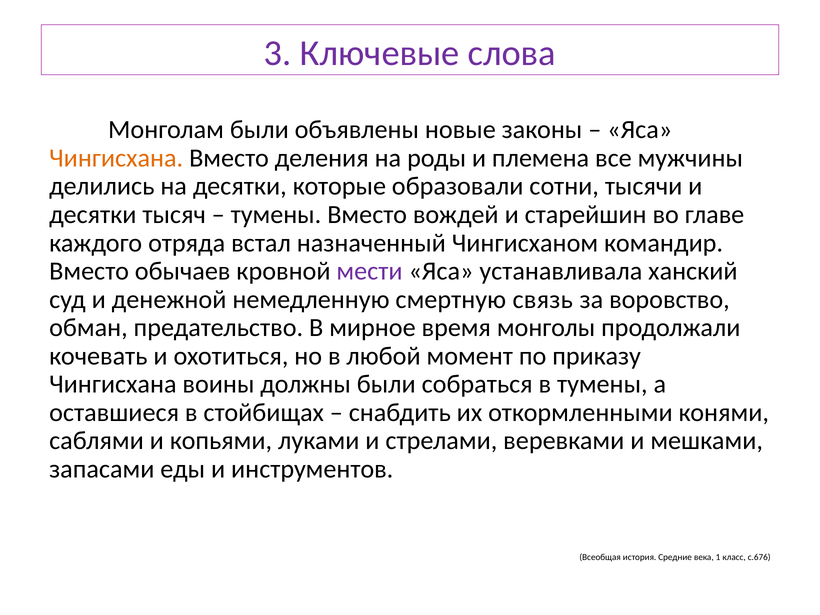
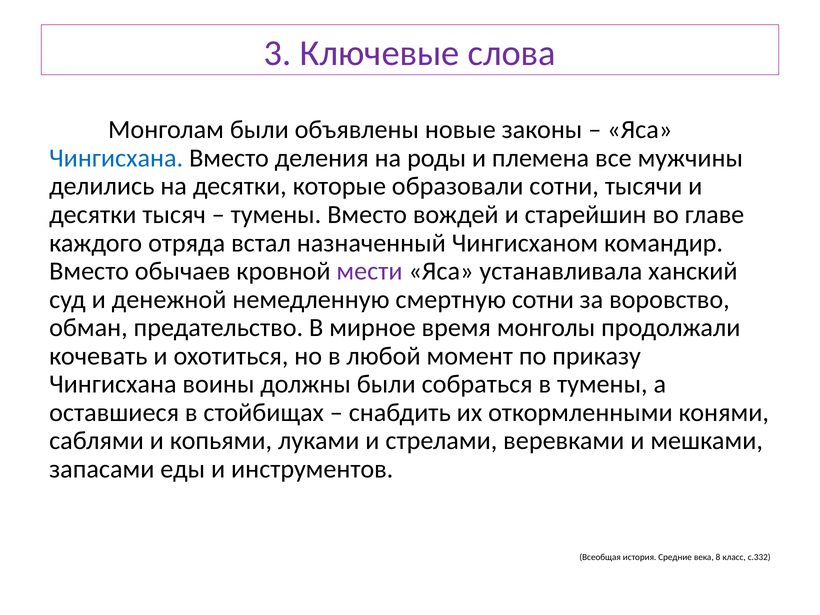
Чингисхана colour: orange -> blue (116, 158)
смертную связь: связь -> сотни (543, 299)
1: 1 -> 8 (718, 557)
с.676: с.676 -> с.332 (759, 557)
